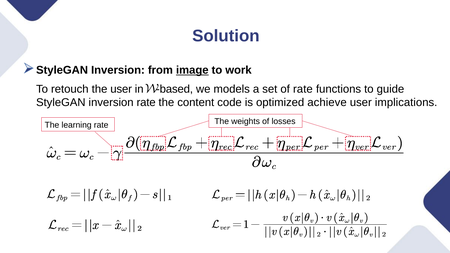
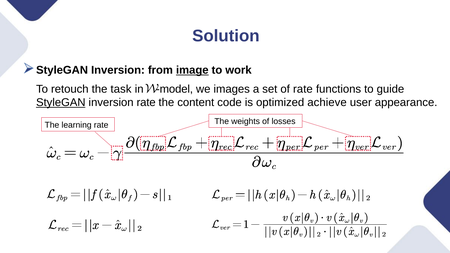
the user: user -> task (121, 89)
based: based -> model (175, 89)
models: models -> images (232, 89)
StyleGAN underline: none -> present (61, 103)
implications: implications -> appearance (406, 103)
